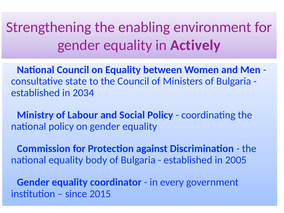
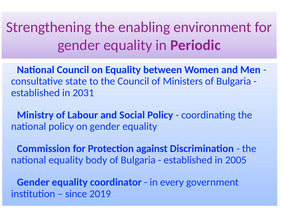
Actively: Actively -> Periodic (195, 45)
2034: 2034 -> 2031 (83, 93)
2015: 2015 -> 2019 (100, 194)
